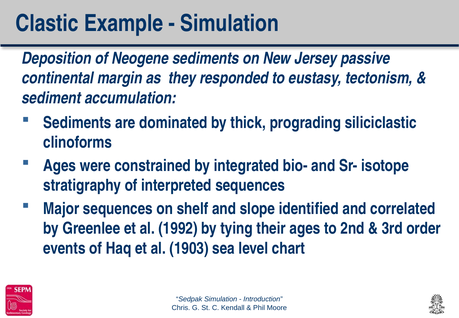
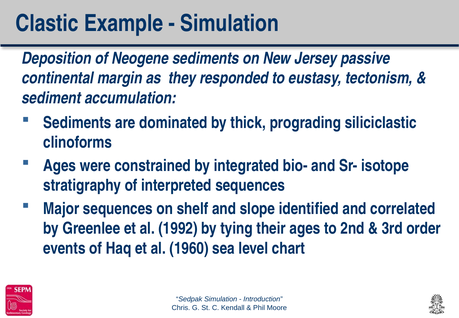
1903: 1903 -> 1960 (189, 248)
